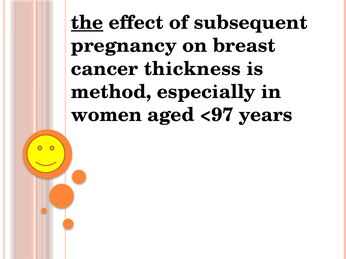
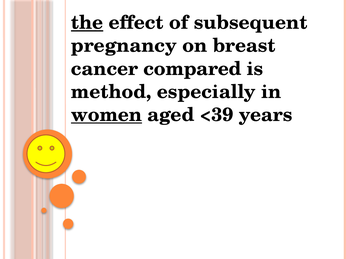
thickness: thickness -> compared (192, 69)
women underline: none -> present (107, 115)
<97: <97 -> <39 (217, 115)
